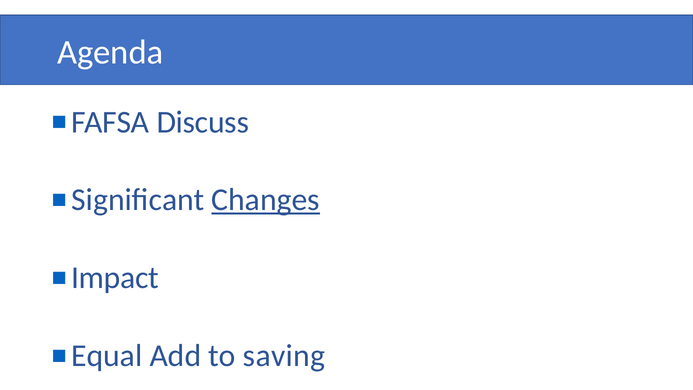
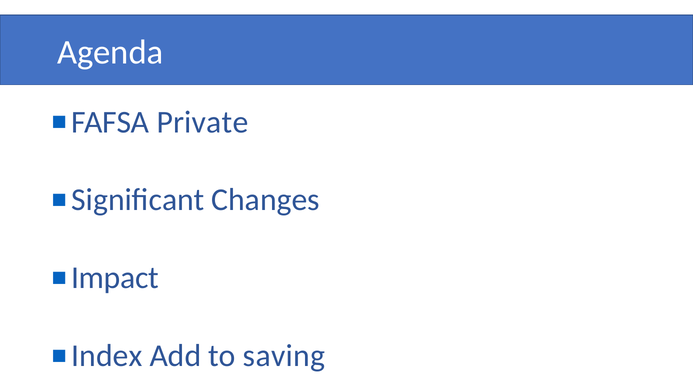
Discuss: Discuss -> Private (203, 122)
Changes underline: present -> none (266, 200)
Equal: Equal -> Index (107, 355)
